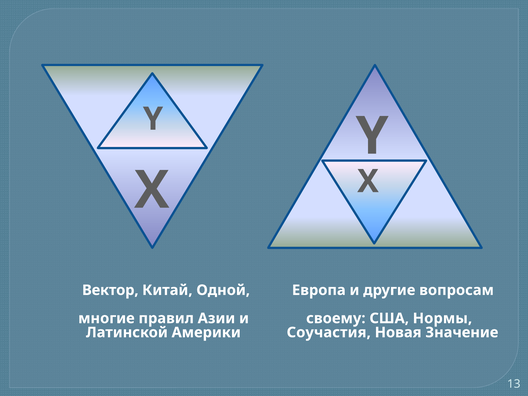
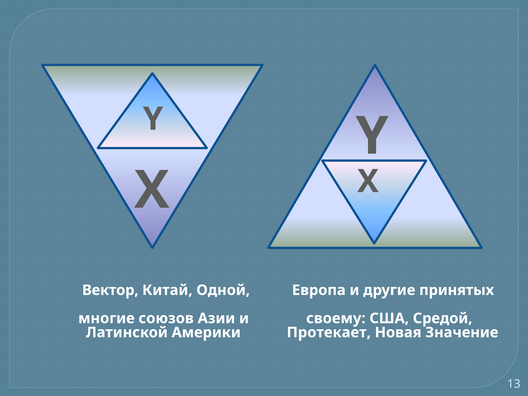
вопросам: вопросам -> принятых (457, 290)
правил: правил -> союзов (166, 318)
Нормы: Нормы -> Средой (443, 318)
Соучастия: Соучастия -> Протекает (329, 332)
